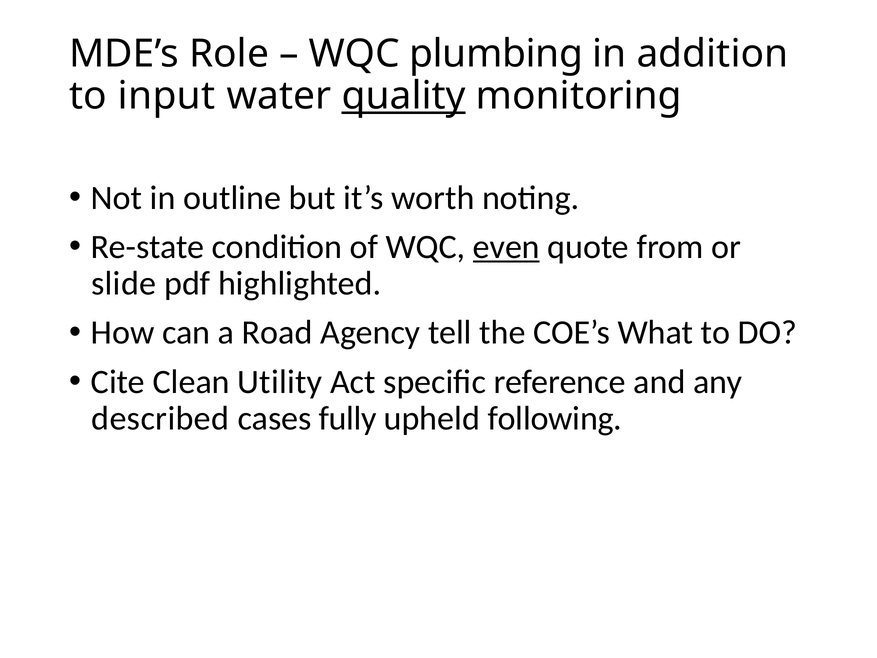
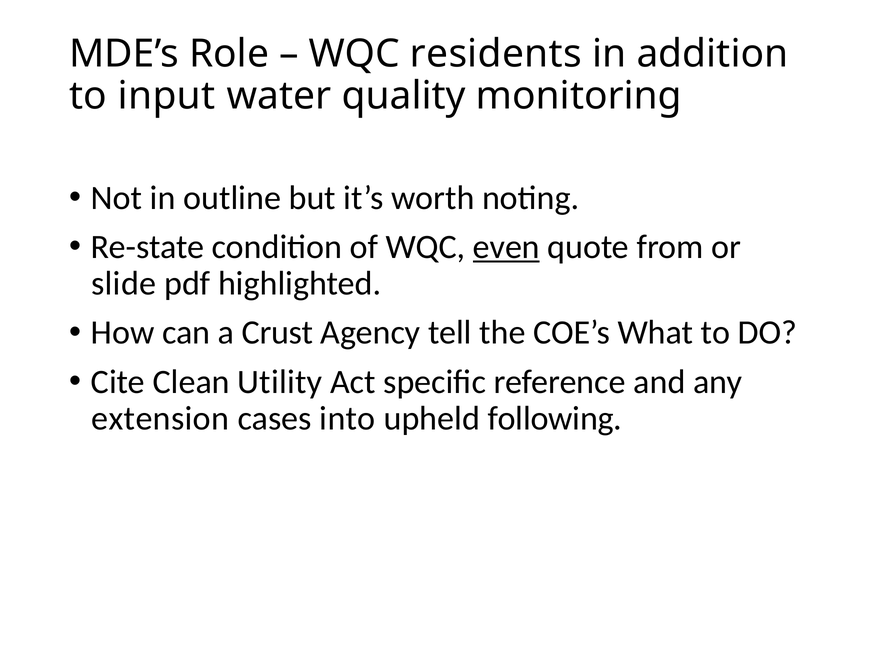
plumbing: plumbing -> residents (496, 54)
quality underline: present -> none (404, 96)
Road: Road -> Crust (277, 333)
described: described -> extension (160, 418)
fully: fully -> into (347, 418)
